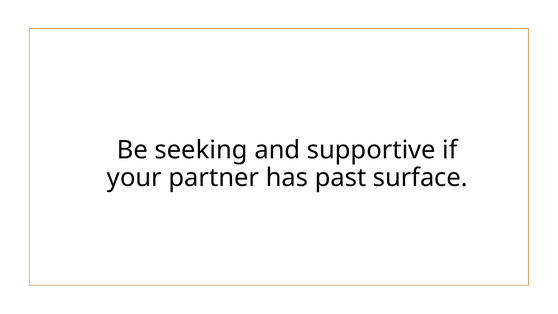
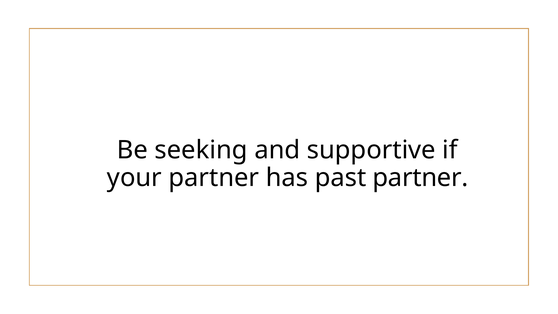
past surface: surface -> partner (420, 178)
